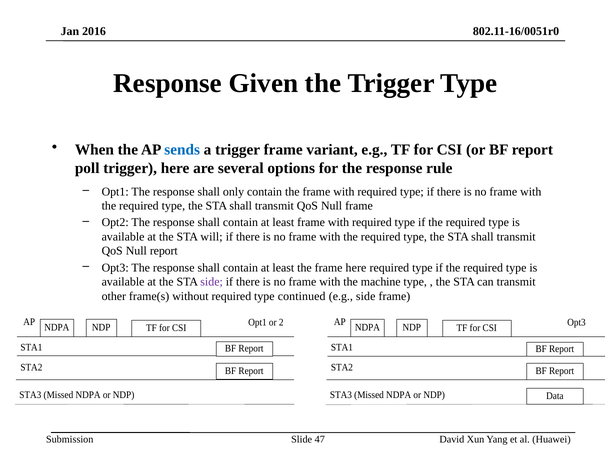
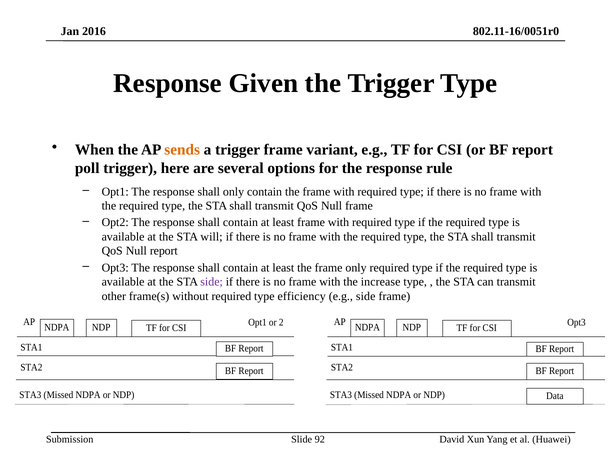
sends colour: blue -> orange (182, 150)
frame here: here -> only (356, 268)
machine: machine -> increase (381, 282)
continued: continued -> efficiency (302, 296)
47: 47 -> 92 (320, 439)
